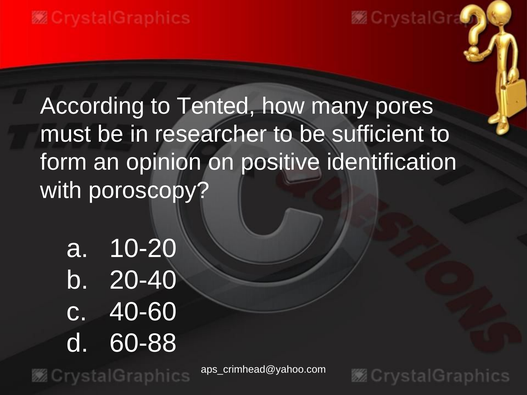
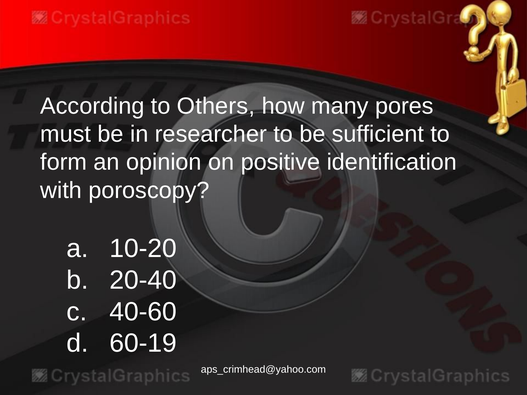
Tented: Tented -> Others (216, 106)
60-88: 60-88 -> 60-19 (143, 344)
